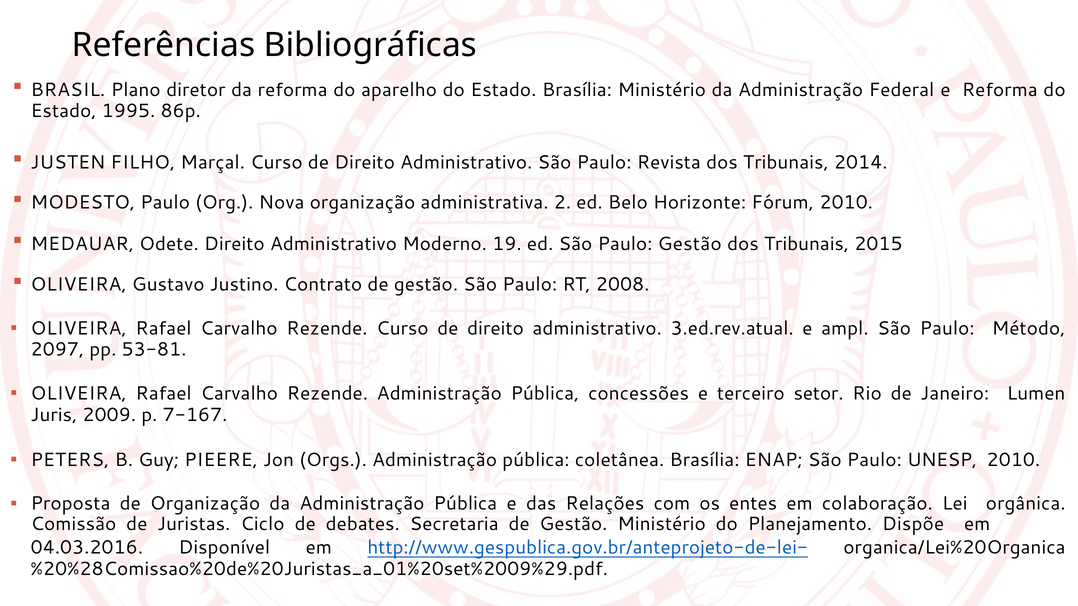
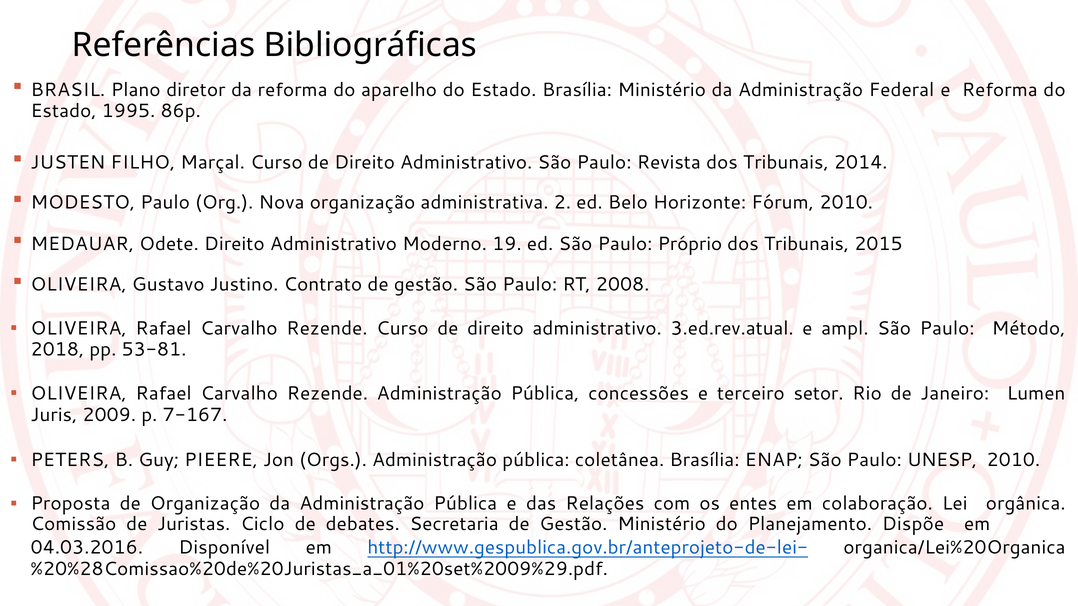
Paulo Gestão: Gestão -> Próprio (690, 244)
2097: 2097 -> 2018 (57, 350)
